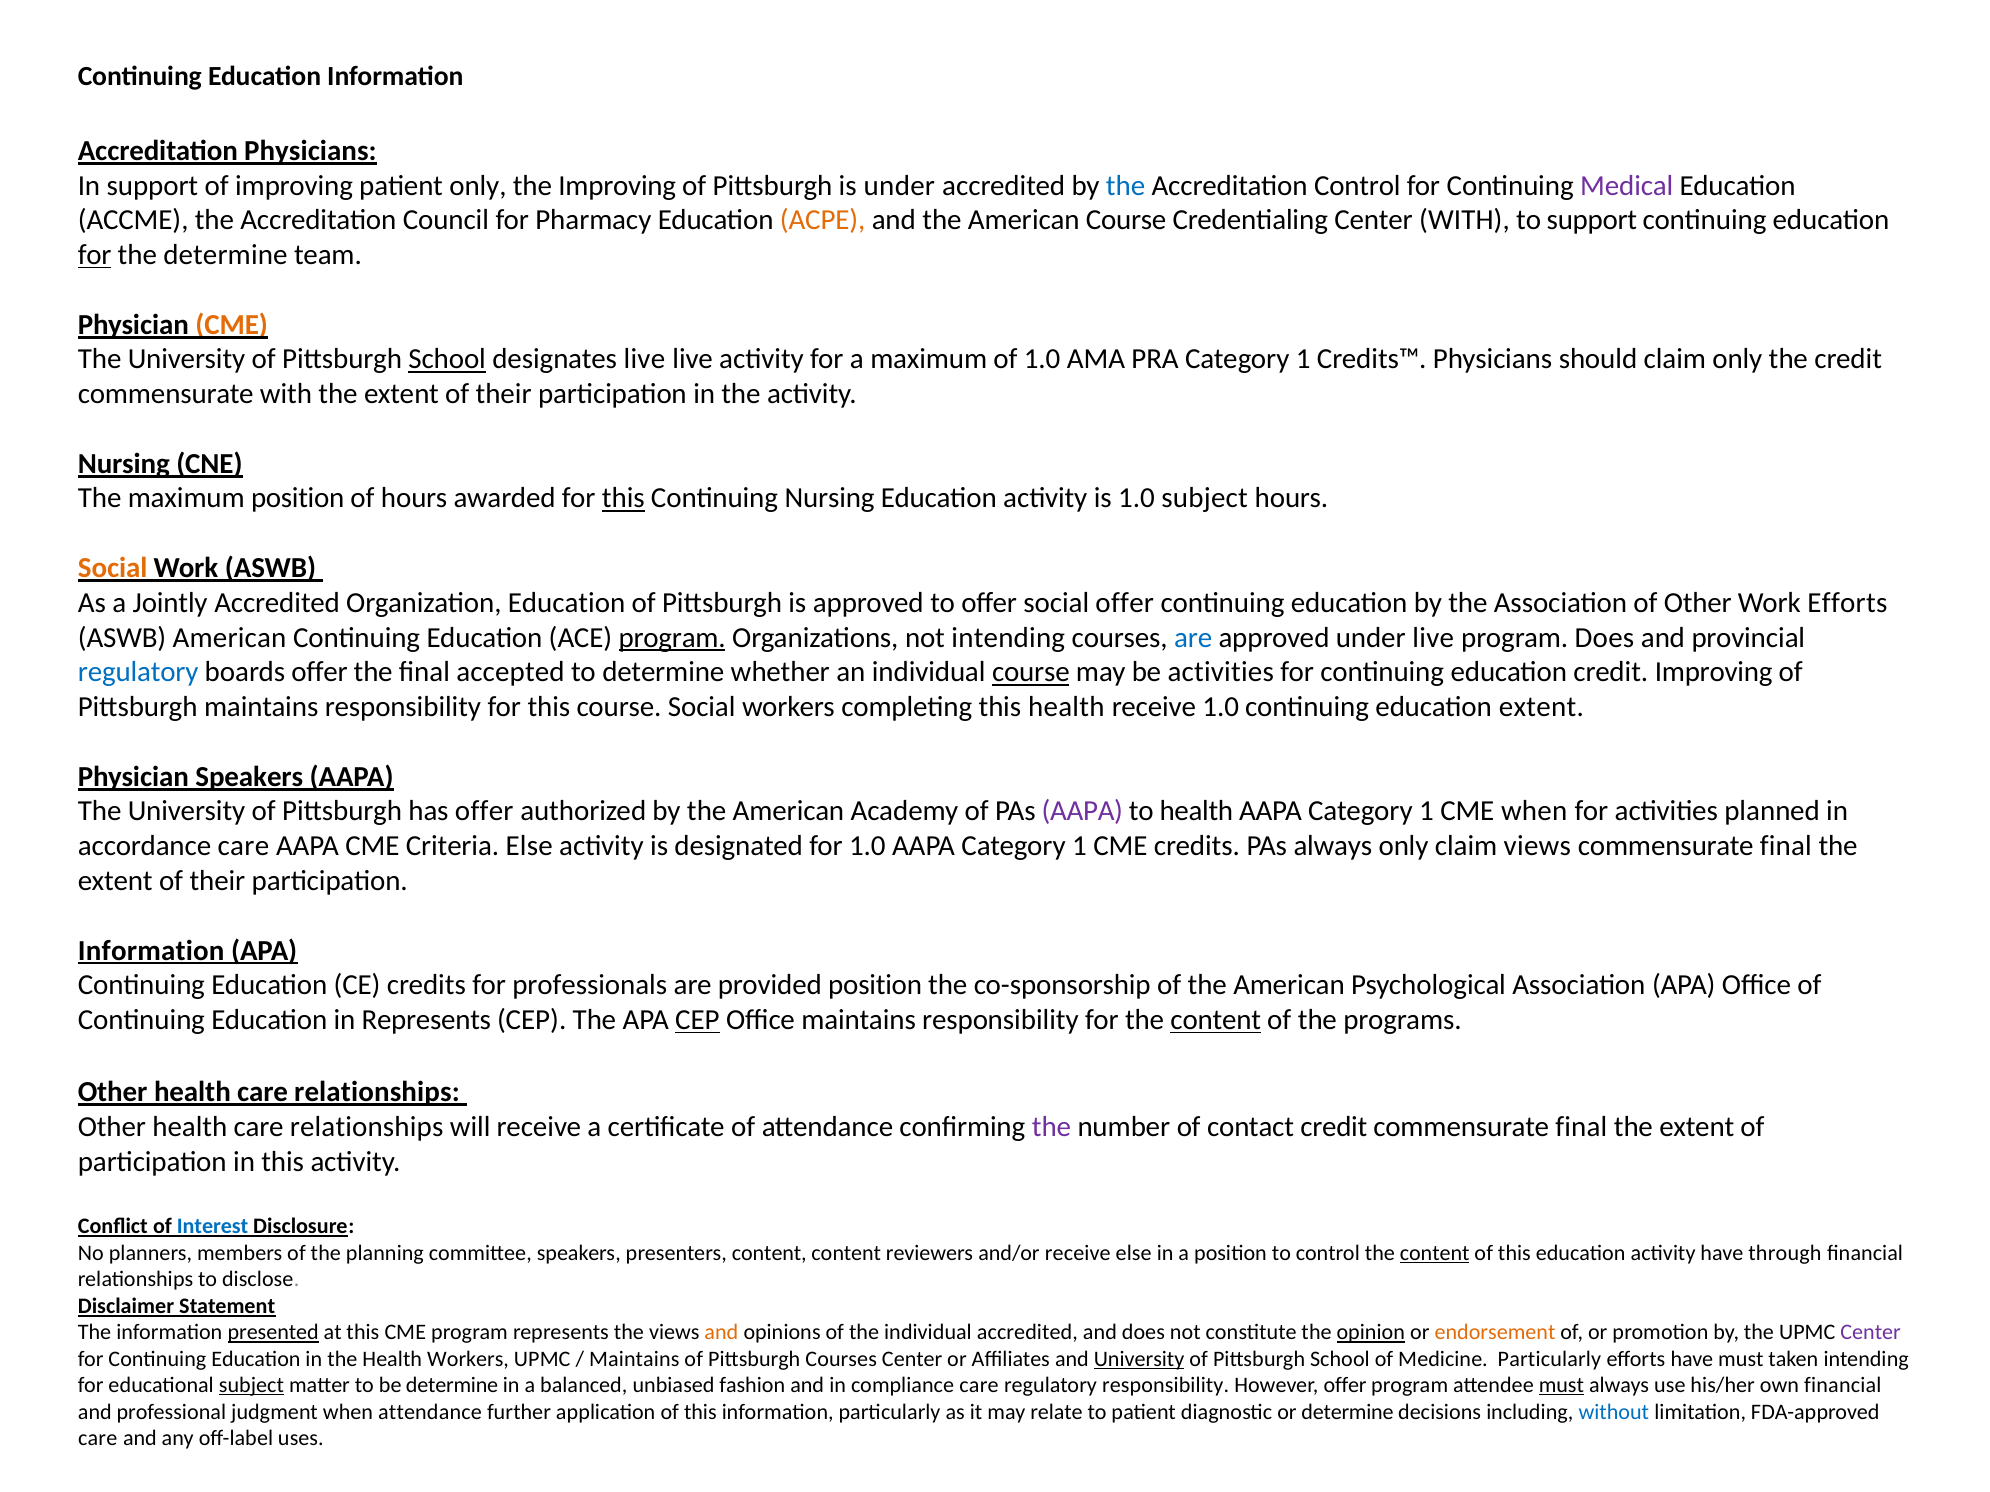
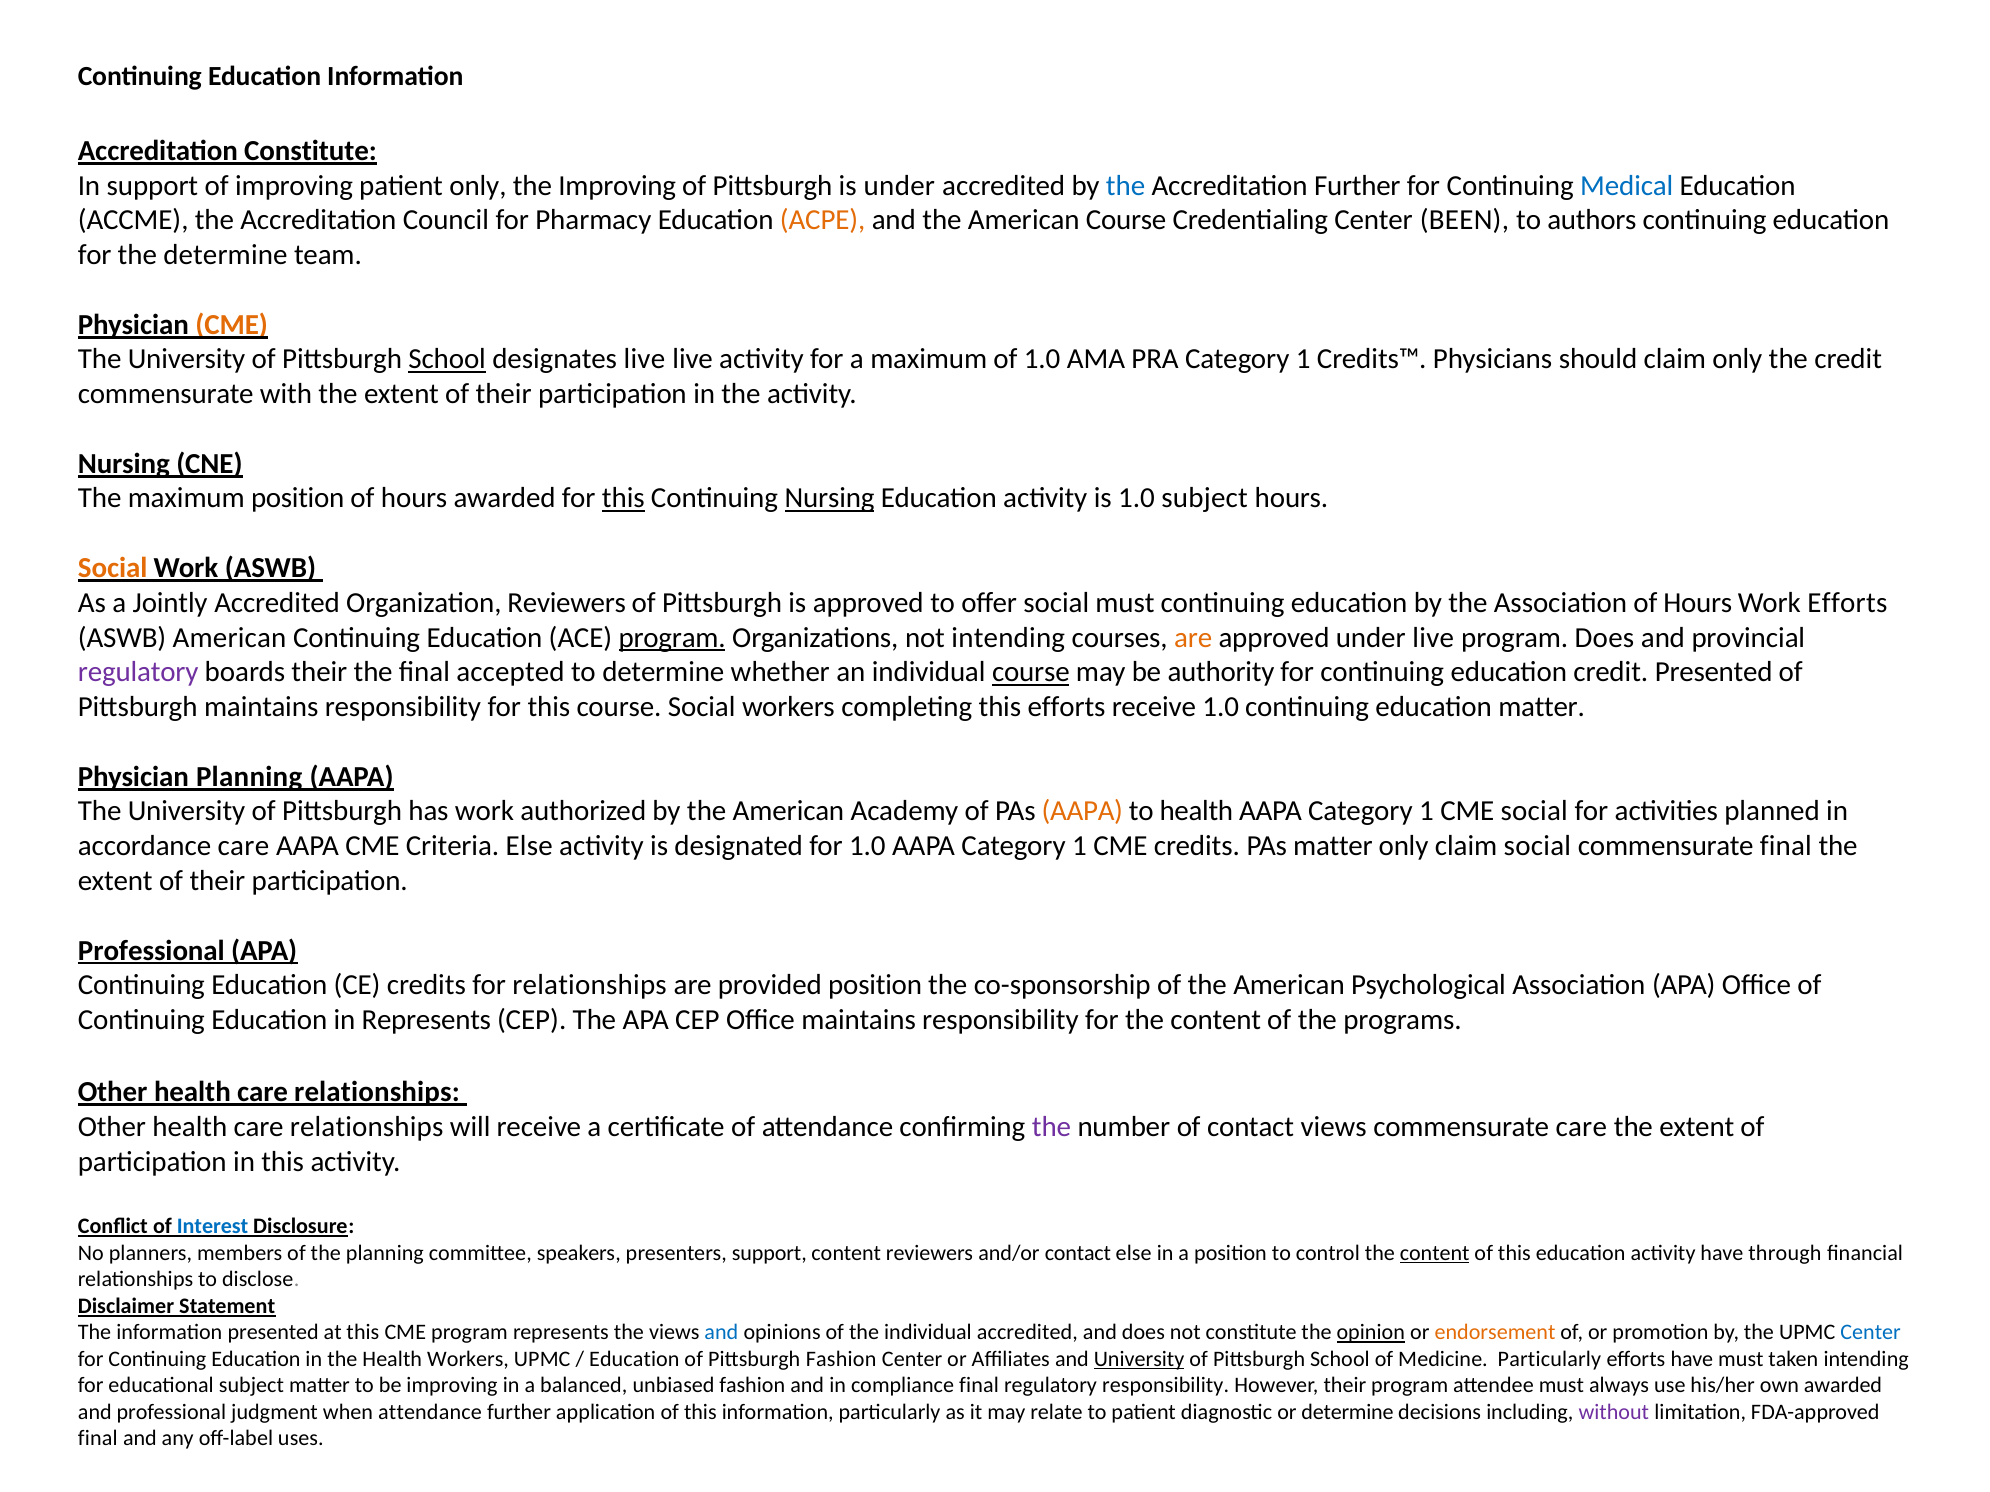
Accreditation Physicians: Physicians -> Constitute (310, 151)
Accreditation Control: Control -> Further (1357, 186)
Medical colour: purple -> blue (1627, 186)
Center WITH: WITH -> BEEN (1464, 220)
to support: support -> authors (1592, 220)
for underline: present -> none (95, 255)
Nursing underline: none -> present (830, 499)
Organization Education: Education -> Reviewers (567, 603)
social offer: offer -> must (1125, 603)
Association of Other: Other -> Hours (1698, 603)
are colour: blue -> orange (1193, 638)
regulatory colour: blue -> purple (138, 673)
boards offer: offer -> their (319, 673)
be activities: activities -> authority (1221, 673)
credit Improving: Improving -> Presented (1714, 673)
this health: health -> efforts (1067, 707)
education extent: extent -> matter (1542, 707)
Physician Speakers: Speakers -> Planning (249, 777)
has offer: offer -> work (484, 812)
AAPA colour: purple -> orange (1082, 812)
CME when: when -> social (1534, 812)
PAs always: always -> matter (1333, 846)
claim views: views -> social (1537, 846)
Information: Information -> Professional (151, 951)
for professionals: professionals -> relationships (590, 986)
CEP underline: present -> none (697, 1020)
content underline: present -> none (1216, 1020)
contact credit: credit -> views (1334, 1127)
final: final -> care (1581, 1127)
presenters content: content -> support (769, 1253)
and/or receive: receive -> contact (1078, 1253)
presented underline: present -> none (273, 1333)
and colour: orange -> blue (721, 1333)
Center colour: purple -> blue (1871, 1333)
Maintains: Maintains -> Education (634, 1359)
Pittsburgh Courses: Courses -> Fashion (841, 1359)
subject underline: present -> none (251, 1386)
be determine: determine -> improving (452, 1386)
compliance care: care -> final (979, 1386)
However offer: offer -> their (1345, 1386)
must underline: present -> none (1561, 1386)
own financial: financial -> awarded (1843, 1386)
without colour: blue -> purple (1614, 1412)
care: care -> final (98, 1439)
